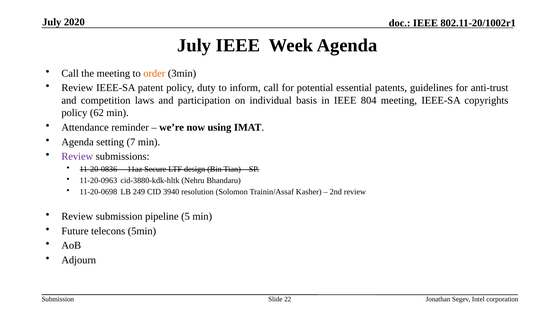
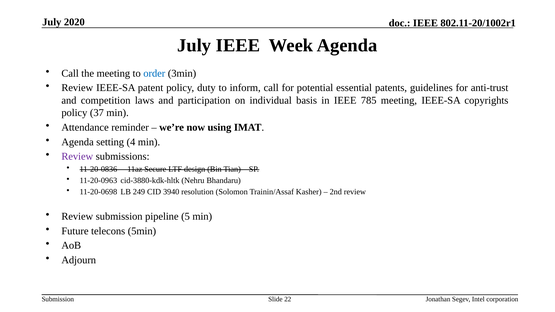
order colour: orange -> blue (154, 73)
804: 804 -> 785 (369, 100)
62: 62 -> 37 (97, 113)
7: 7 -> 4 (131, 142)
